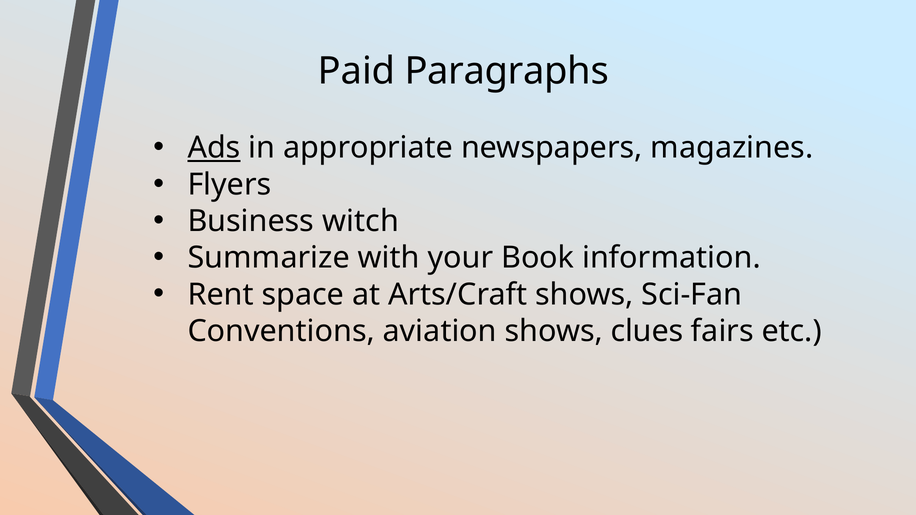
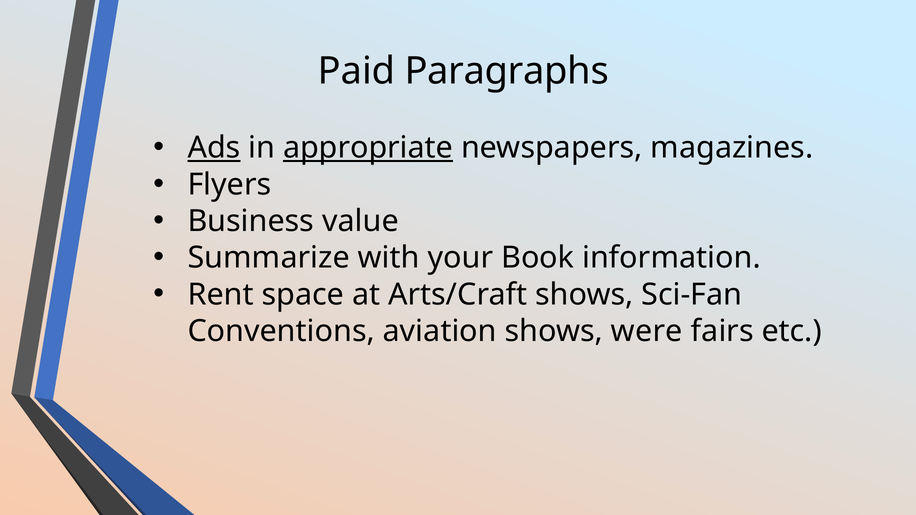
appropriate underline: none -> present (368, 148)
witch: witch -> value (361, 221)
clues: clues -> were (647, 331)
